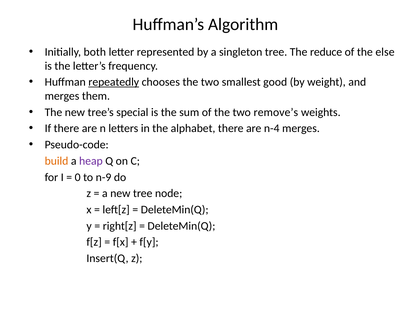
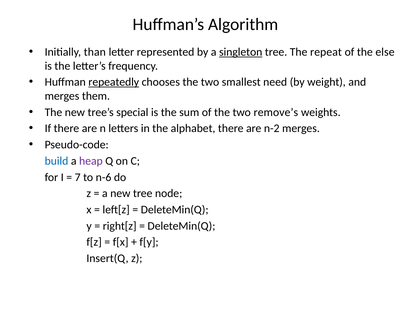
both: both -> than (95, 52)
singleton underline: none -> present (241, 52)
reduce: reduce -> repeat (326, 52)
good: good -> need (275, 82)
n-4: n-4 -> n-2 (272, 129)
build colour: orange -> blue (57, 161)
0: 0 -> 7 (78, 177)
n-9: n-9 -> n-6 (104, 177)
